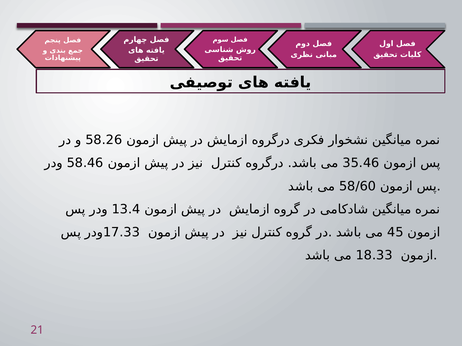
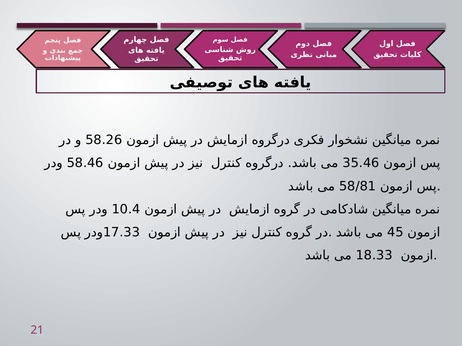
58/60: 58/60 -> 58/81 (358, 186)
13.4: 13.4 -> 10.4 (126, 210)
